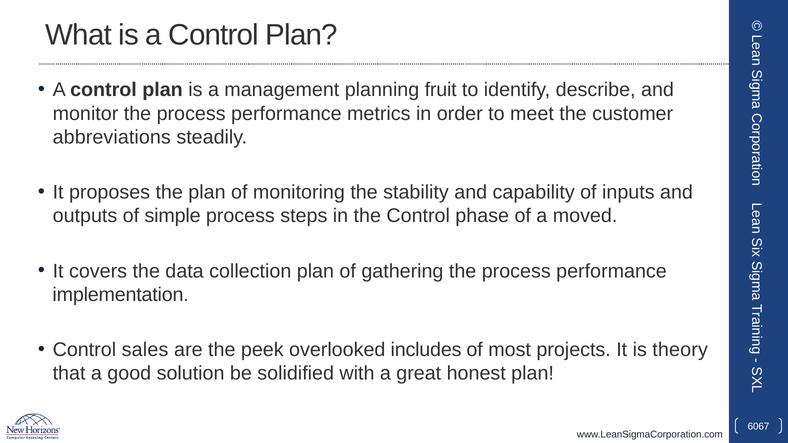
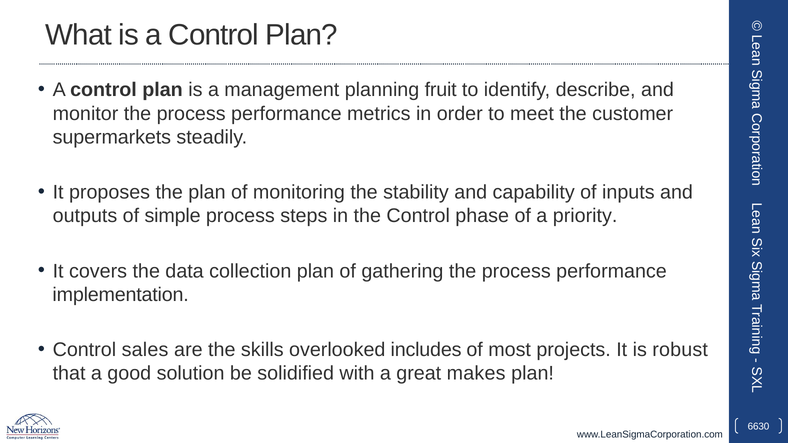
abbreviations: abbreviations -> supermarkets (112, 137)
moved: moved -> priority (585, 216)
peek: peek -> skills (262, 350)
theory: theory -> robust (680, 350)
honest: honest -> makes (476, 374)
6067: 6067 -> 6630 (758, 427)
